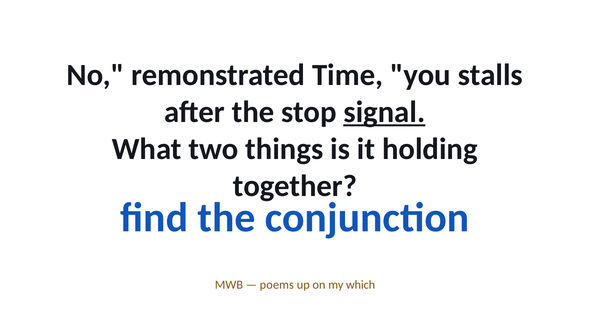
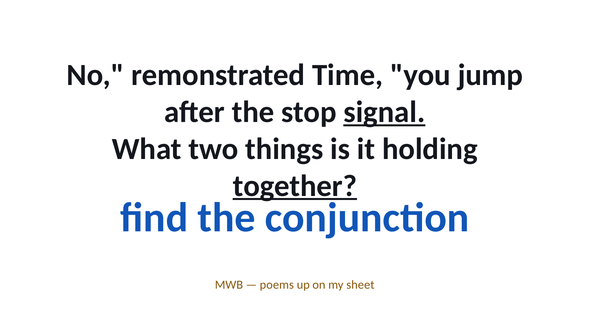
stalls: stalls -> jump (490, 75)
together underline: none -> present (295, 186)
which: which -> sheet (360, 285)
